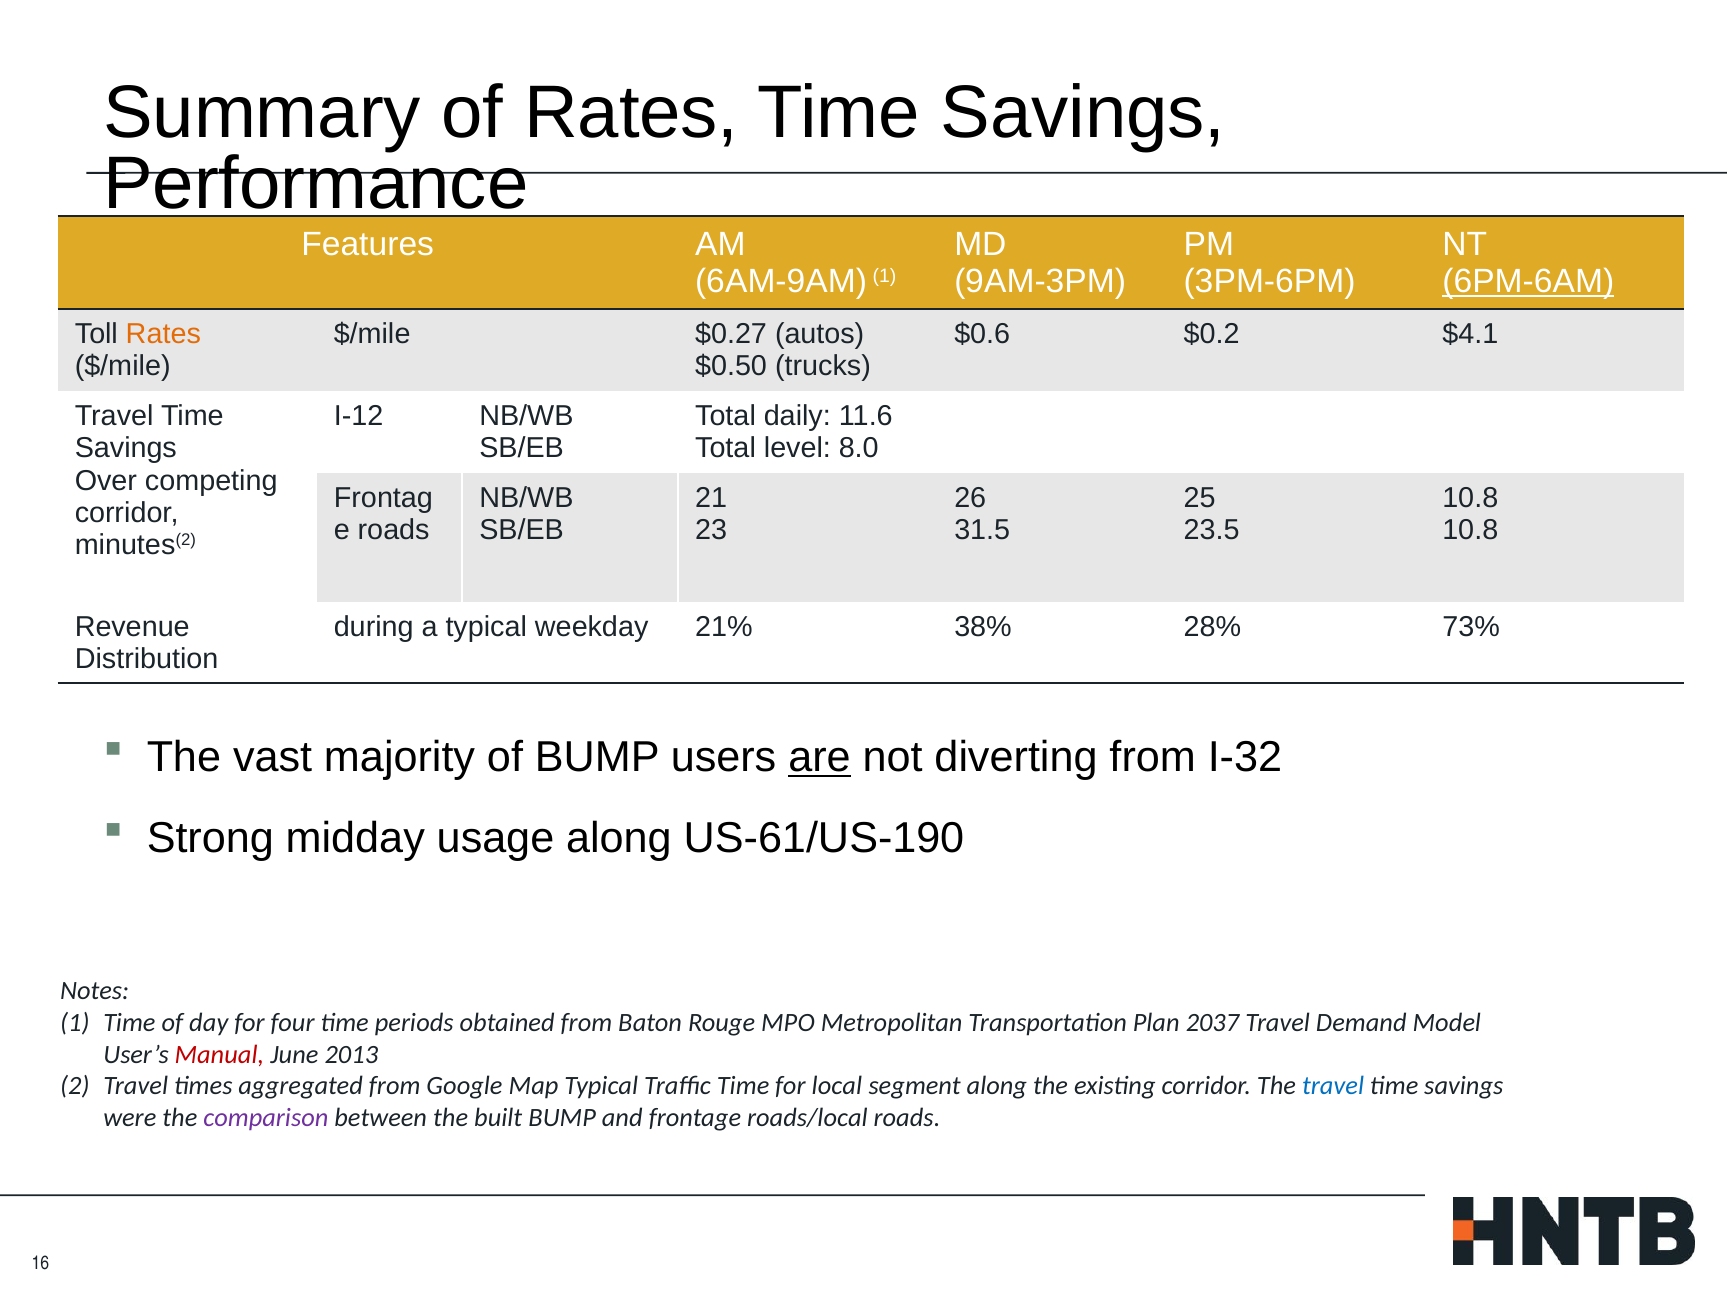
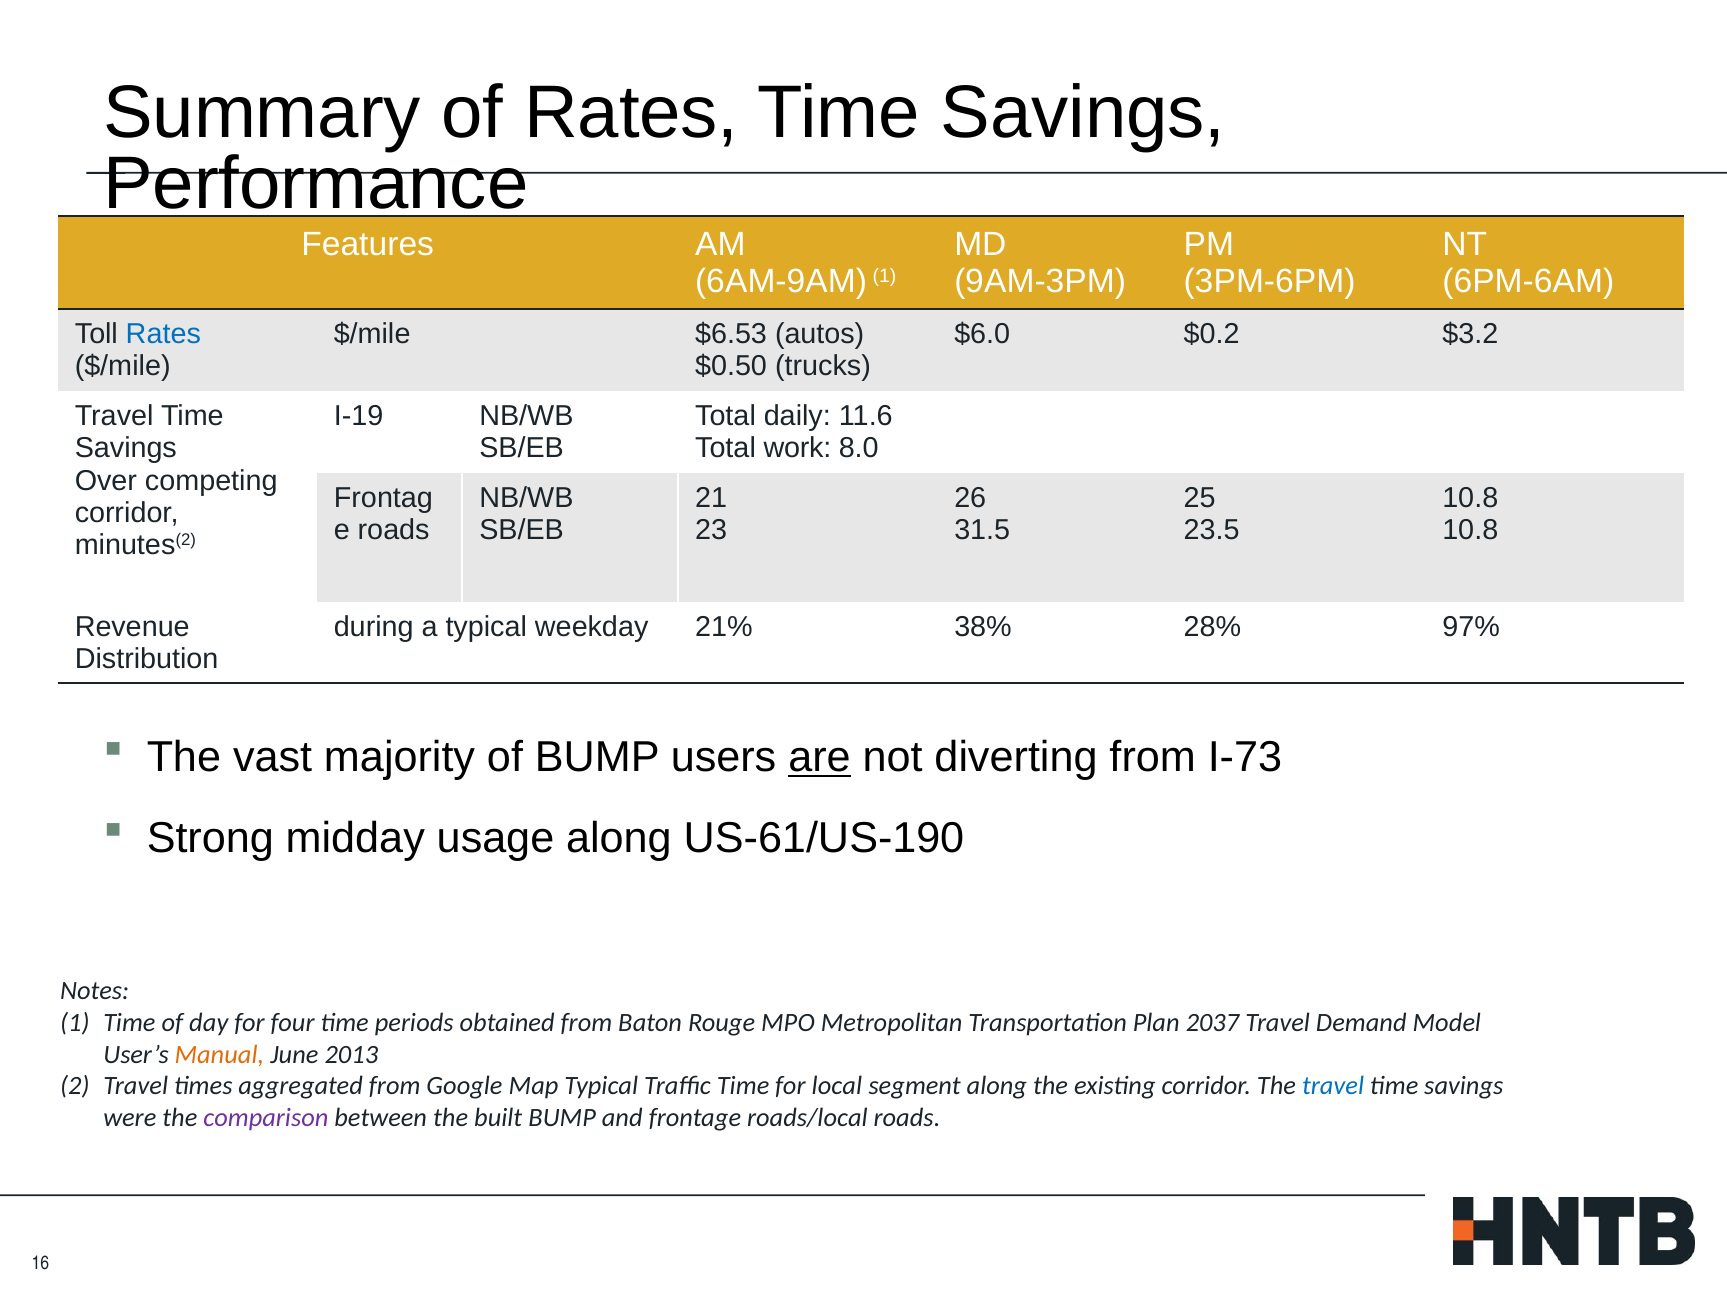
6PM-6AM underline: present -> none (1528, 282)
Rates colour: orange -> blue (163, 334)
$0.27: $0.27 -> $6.53 (731, 334)
$0.6: $0.6 -> $6.0 (982, 334)
$4.1: $4.1 -> $3.2 (1470, 334)
I-12: I-12 -> I-19 (359, 416)
level: level -> work (797, 448)
73%: 73% -> 97% (1471, 627)
I-32: I-32 -> I-73 (1245, 757)
Manual colour: red -> orange (219, 1054)
